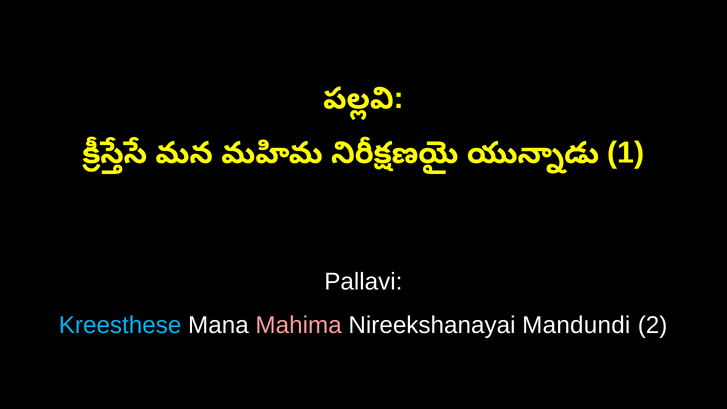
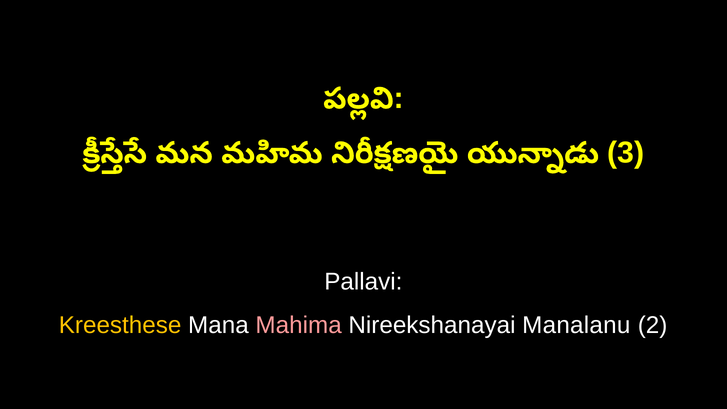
1: 1 -> 3 (626, 153)
Kreesthese colour: light blue -> yellow (120, 325)
Mandundi: Mandundi -> Manalanu (576, 325)
